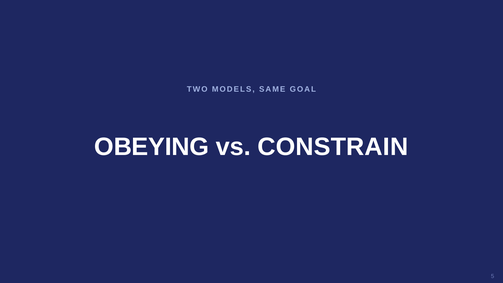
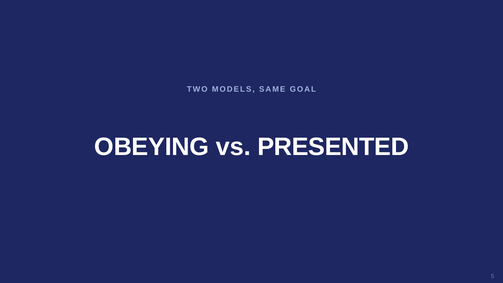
CONSTRAIN: CONSTRAIN -> PRESENTED (333, 147)
